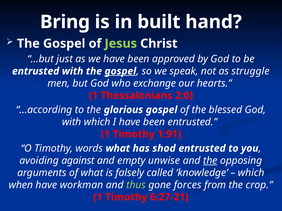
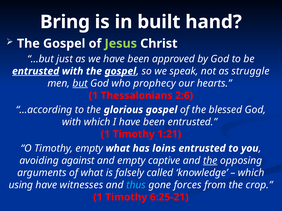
entrusted underline: none -> present (36, 71)
but underline: none -> present (80, 84)
exchange: exchange -> prophecy (155, 84)
2:0: 2:0 -> 2:6 (184, 96)
1:91: 1:91 -> 1:21 (169, 134)
Timothy words: words -> empty (89, 149)
shod: shod -> loins (164, 149)
unwise: unwise -> captive (164, 161)
when: when -> using (21, 185)
workman: workman -> witnesses (81, 185)
thus colour: light green -> light blue (136, 185)
6:27-21: 6:27-21 -> 6:25-21 (169, 198)
